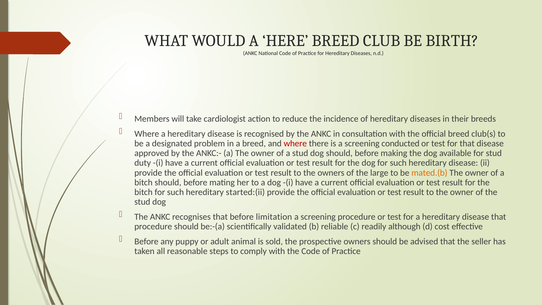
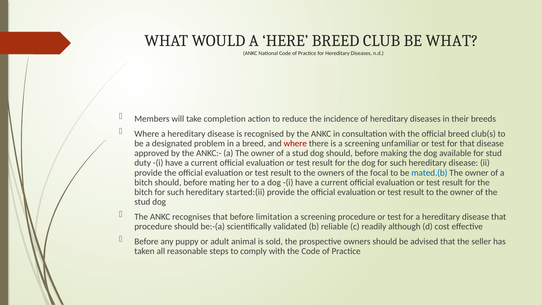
BE BIRTH: BIRTH -> WHAT (452, 41)
cardiologist: cardiologist -> completion (225, 119)
conducted: conducted -> unfamiliar (400, 143)
large: large -> focal (379, 173)
mated.(b colour: orange -> blue (429, 173)
